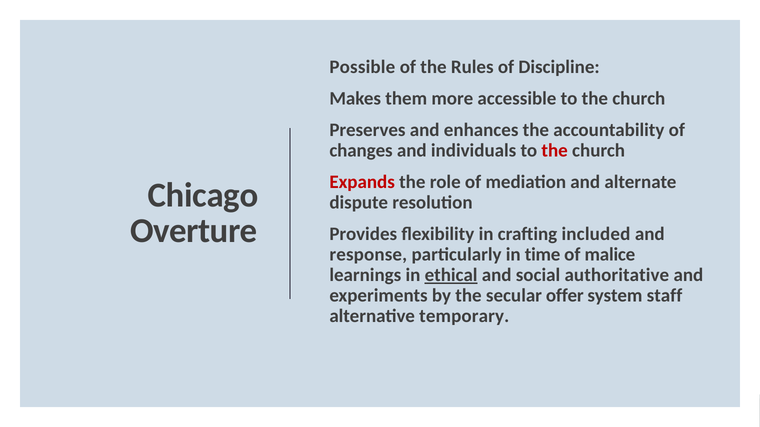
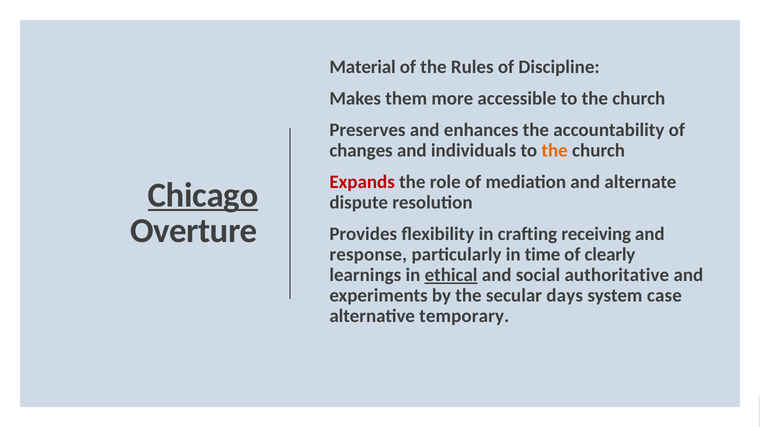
Possible: Possible -> Material (363, 67)
the colour: red -> orange (555, 151)
Chicago underline: none -> present (203, 195)
included: included -> receiving (596, 234)
malice: malice -> clearly (610, 255)
offer: offer -> days (565, 296)
staff: staff -> case (664, 296)
